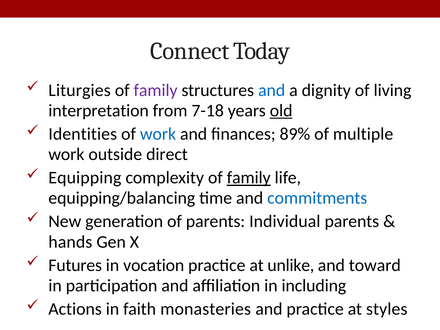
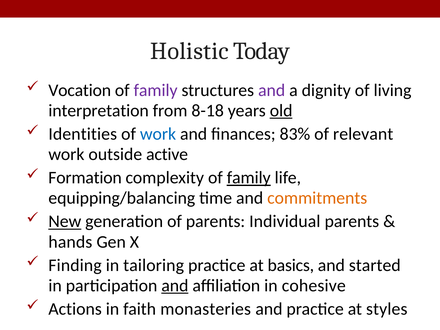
Connect: Connect -> Holistic (189, 51)
Liturgies: Liturgies -> Vocation (80, 90)
and colour: blue -> purple (272, 90)
7-18: 7-18 -> 8-18 (208, 111)
89%: 89% -> 83% (295, 134)
multiple: multiple -> relevant (363, 134)
direct: direct -> active (167, 154)
Equipping: Equipping -> Formation (85, 178)
commitments colour: blue -> orange (317, 198)
New underline: none -> present (65, 221)
Futures: Futures -> Finding (75, 265)
vocation: vocation -> tailoring (154, 265)
unlike: unlike -> basics (291, 265)
toward: toward -> started (375, 265)
and underline: none -> present (175, 286)
including: including -> cohesive (314, 286)
